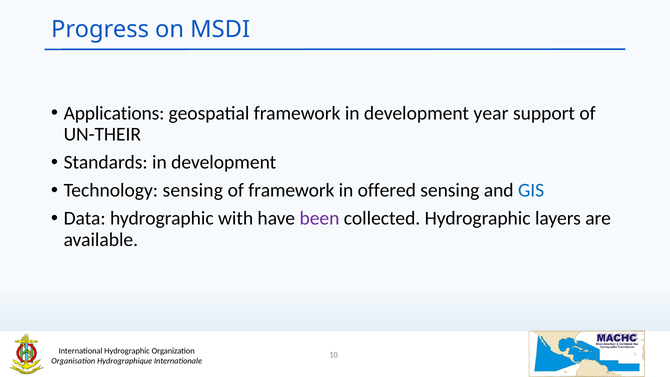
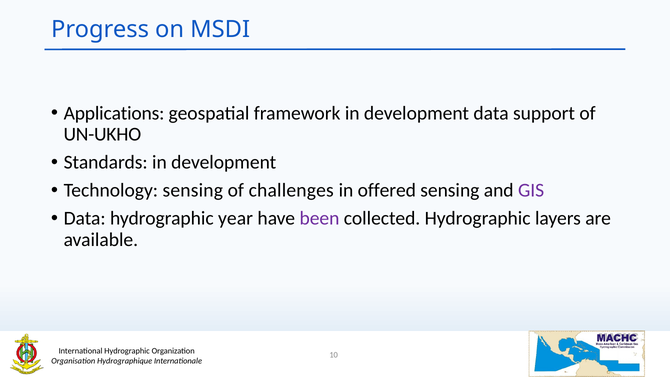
development year: year -> data (491, 113)
UN-THEIR: UN-THEIR -> UN-UKHO (102, 134)
of framework: framework -> challenges (291, 190)
GIS colour: blue -> purple (531, 190)
with: with -> year (236, 218)
